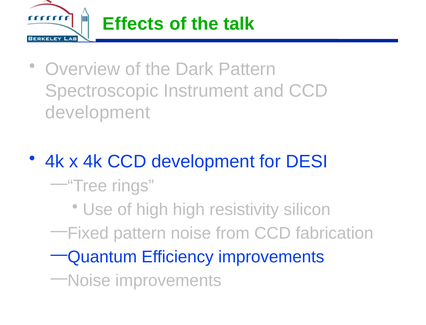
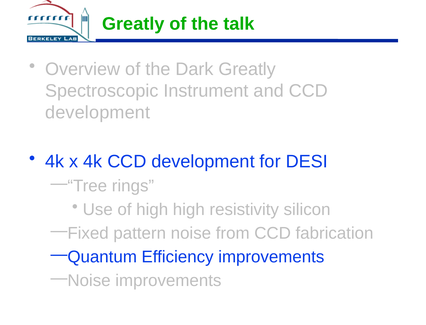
Effects: Effects -> Greatly (133, 24)
Dark Pattern: Pattern -> Greatly (247, 69)
